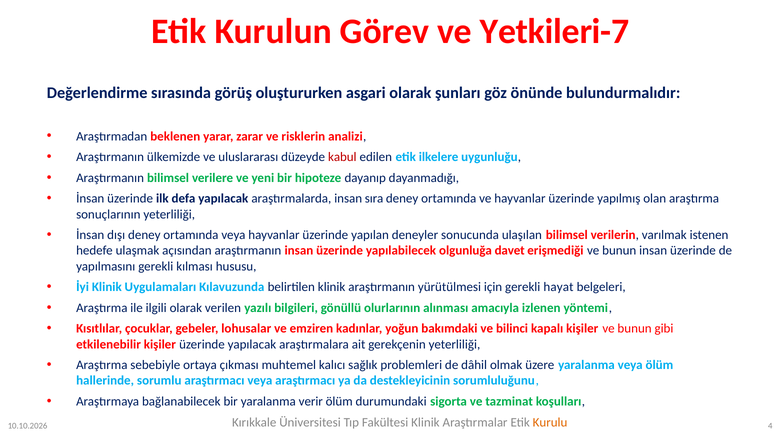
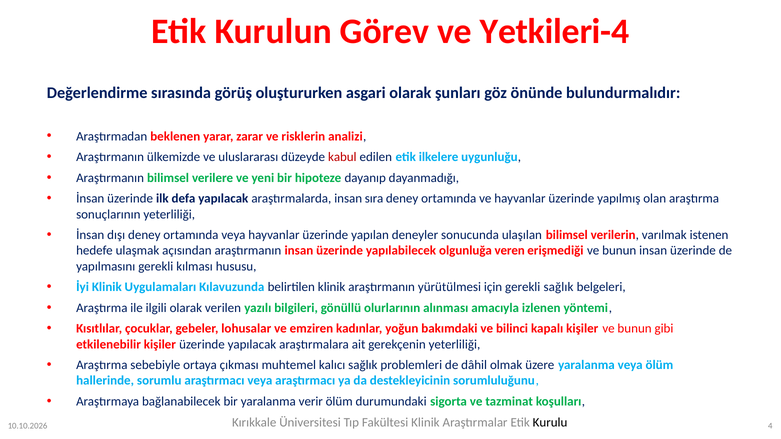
Yetkileri-7: Yetkileri-7 -> Yetkileri-4 (555, 31)
davet: davet -> veren (510, 251)
gerekli hayat: hayat -> sağlık (558, 287)
Kurulu colour: orange -> black (550, 423)
